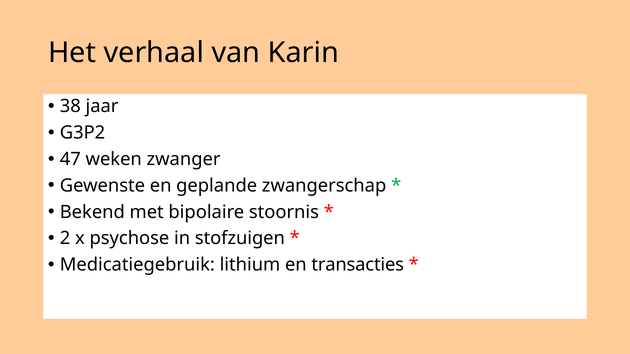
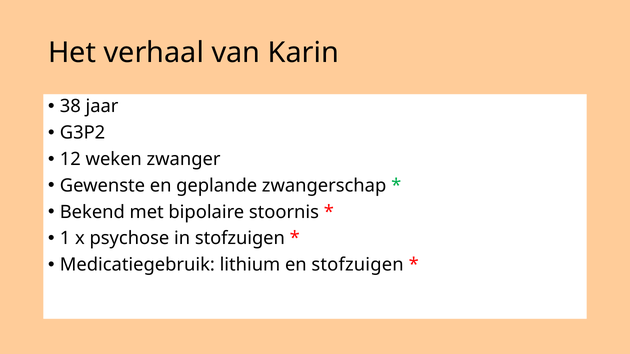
47: 47 -> 12 (70, 159)
2: 2 -> 1 (65, 239)
en transacties: transacties -> stofzuigen (358, 265)
